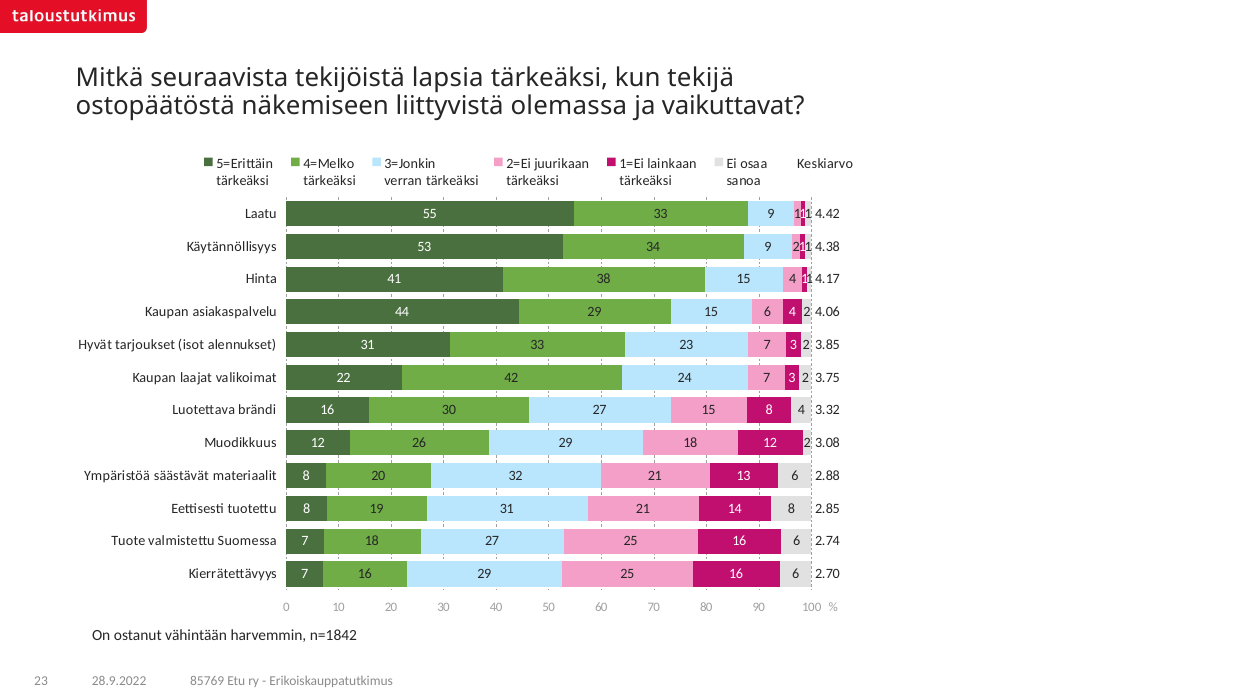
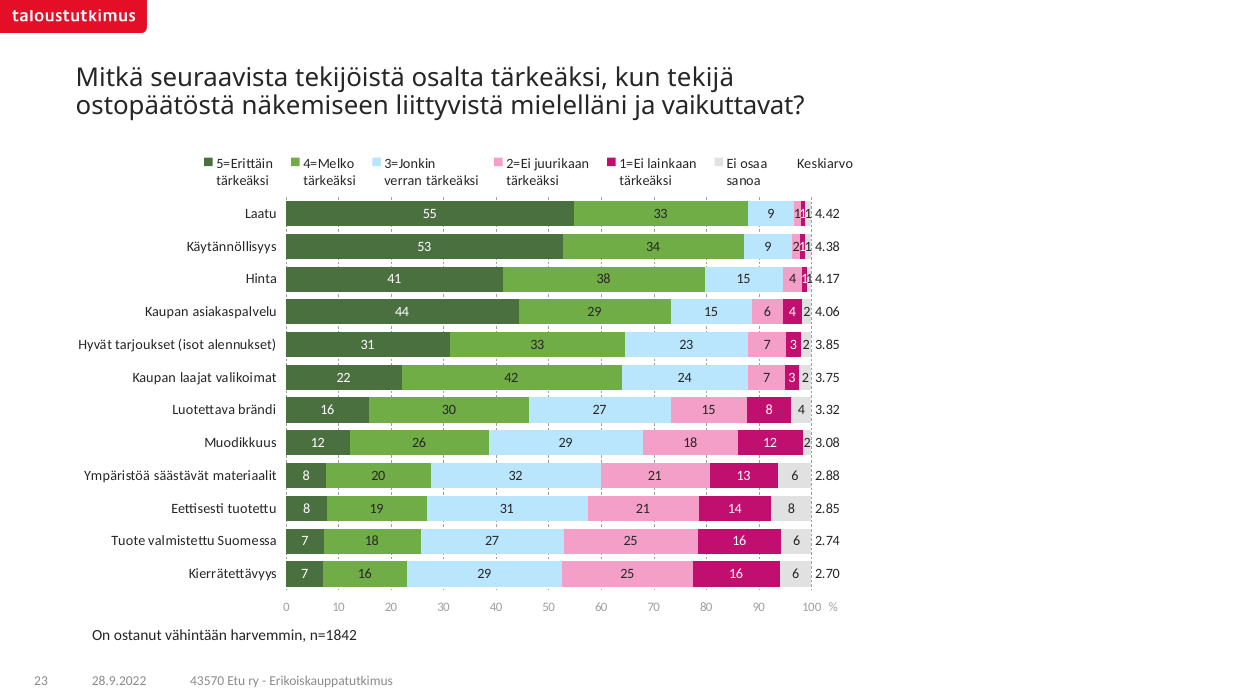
lapsia: lapsia -> osalta (448, 78)
olemassa: olemassa -> mielelläni (569, 106)
85769: 85769 -> 43570 (207, 682)
